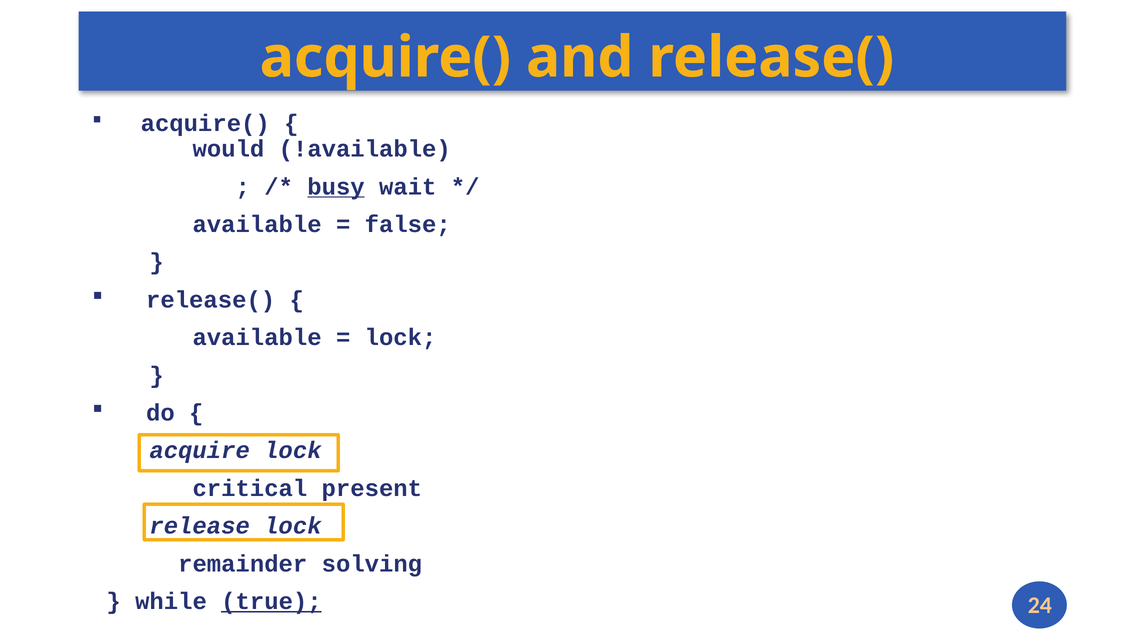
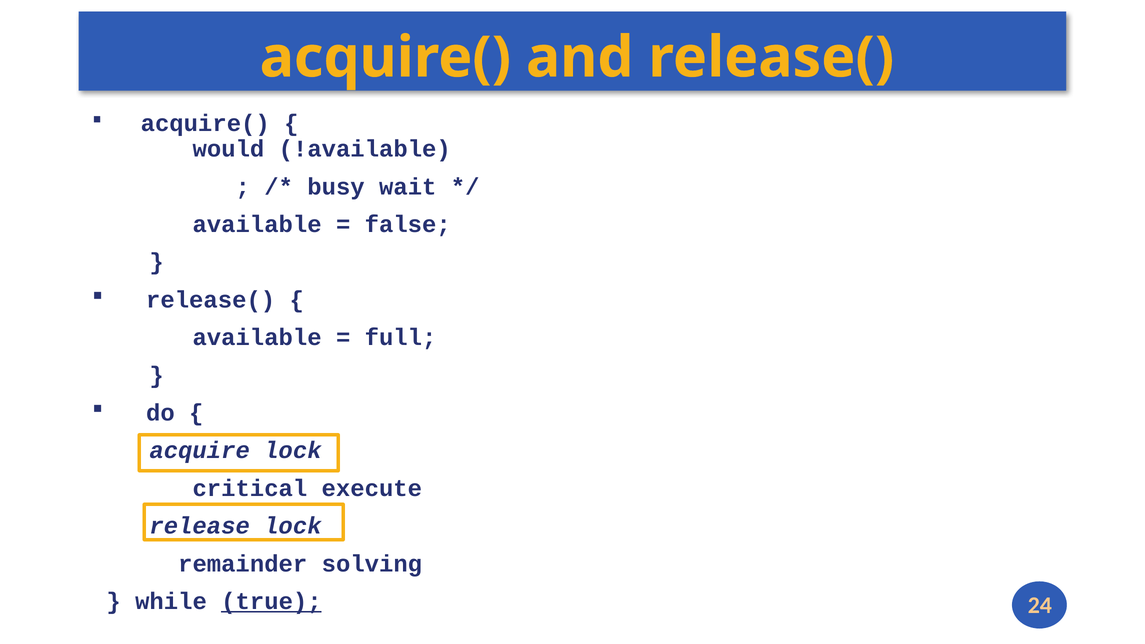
busy underline: present -> none (336, 187)
lock: lock -> full (401, 338)
present: present -> execute (372, 488)
